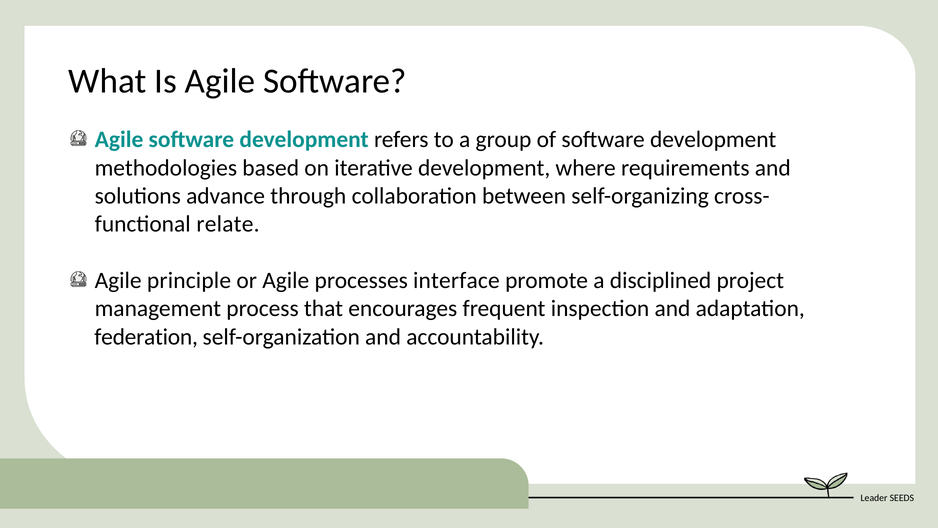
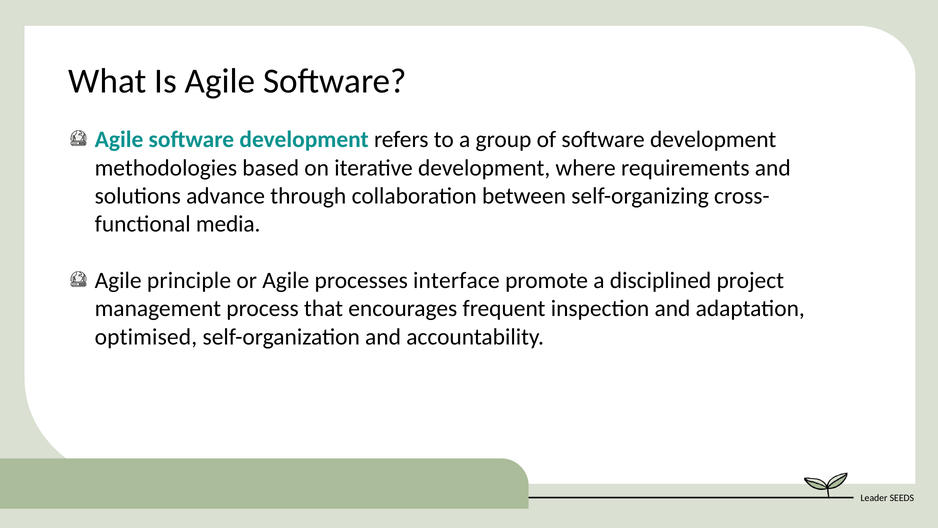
relate: relate -> media (228, 224)
federation: federation -> optimised (146, 337)
